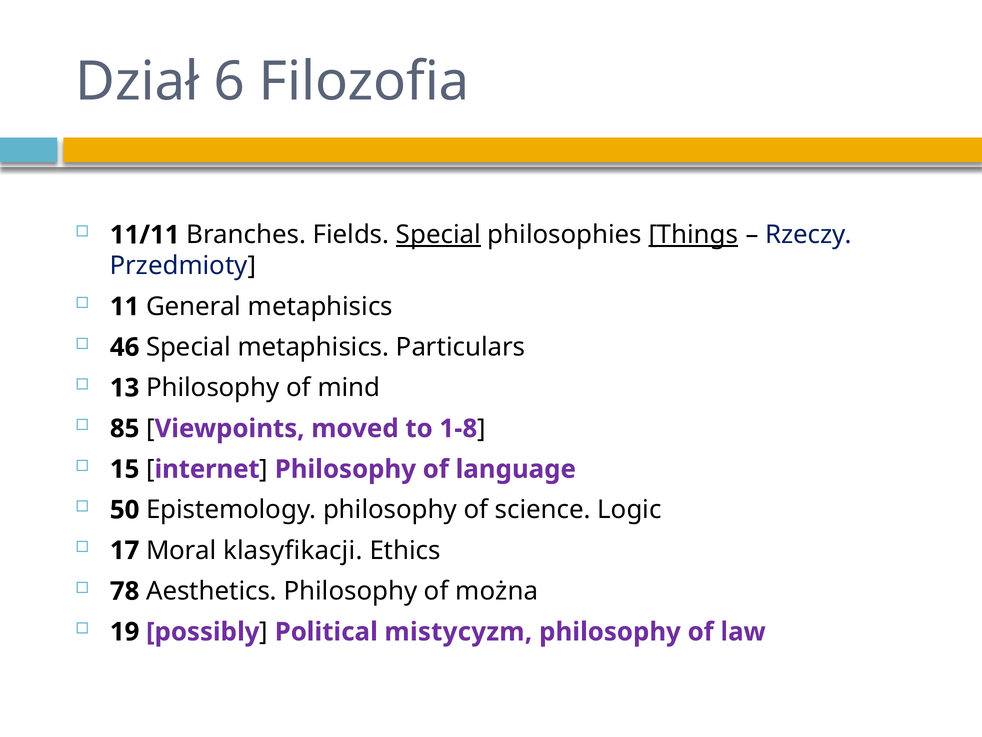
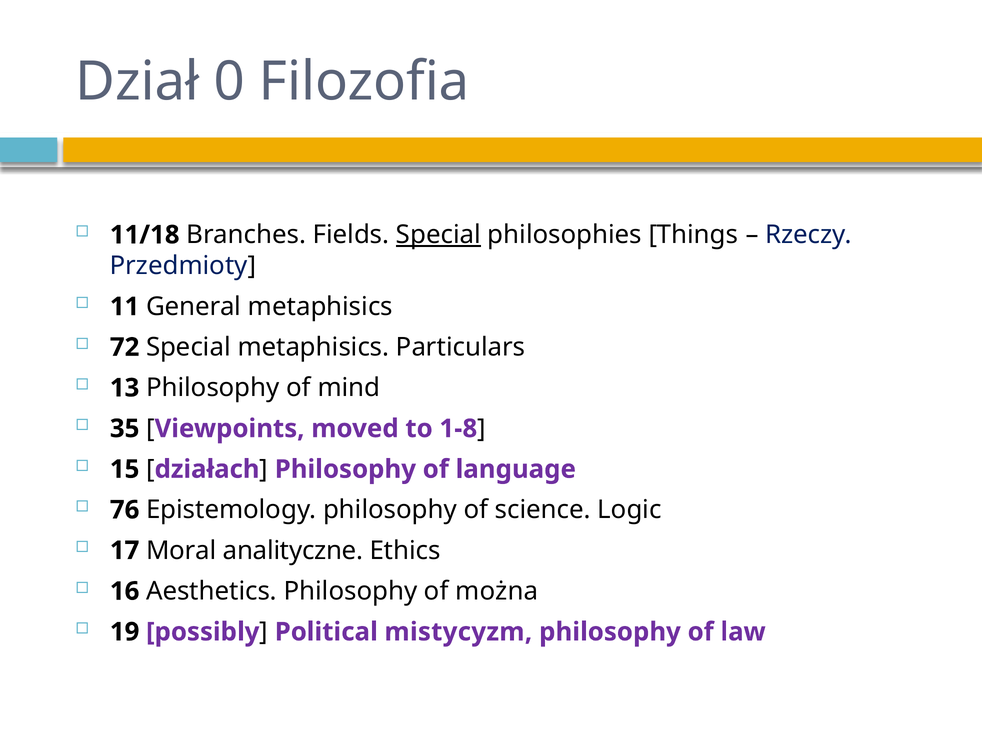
6: 6 -> 0 (229, 82)
11/11: 11/11 -> 11/18 (145, 235)
Things underline: present -> none (693, 235)
46: 46 -> 72 (125, 347)
85: 85 -> 35 (125, 428)
internet: internet -> działach (207, 469)
50: 50 -> 76 (125, 510)
klasyfikacji: klasyfikacji -> analityczne (293, 550)
78: 78 -> 16 (125, 591)
